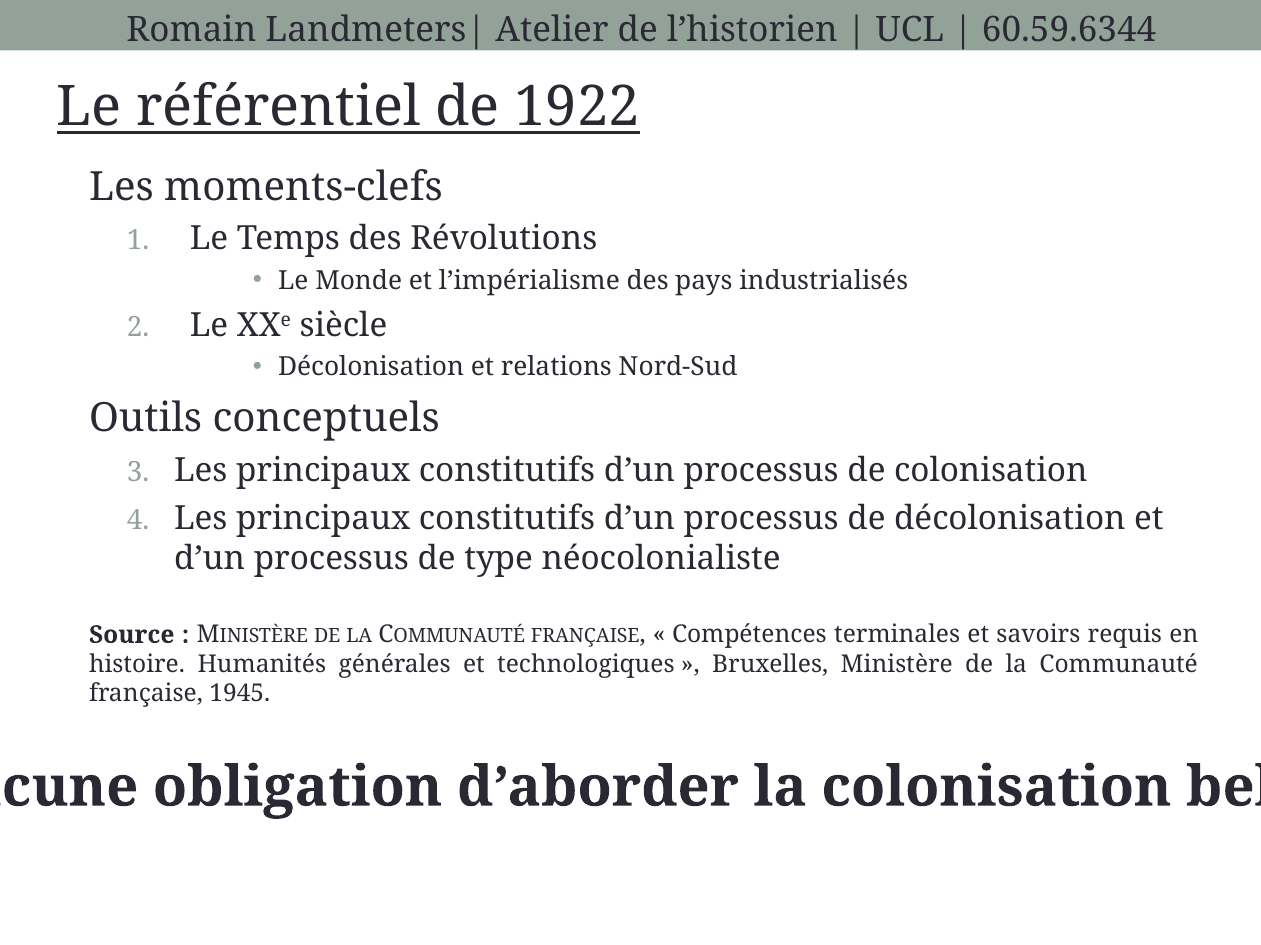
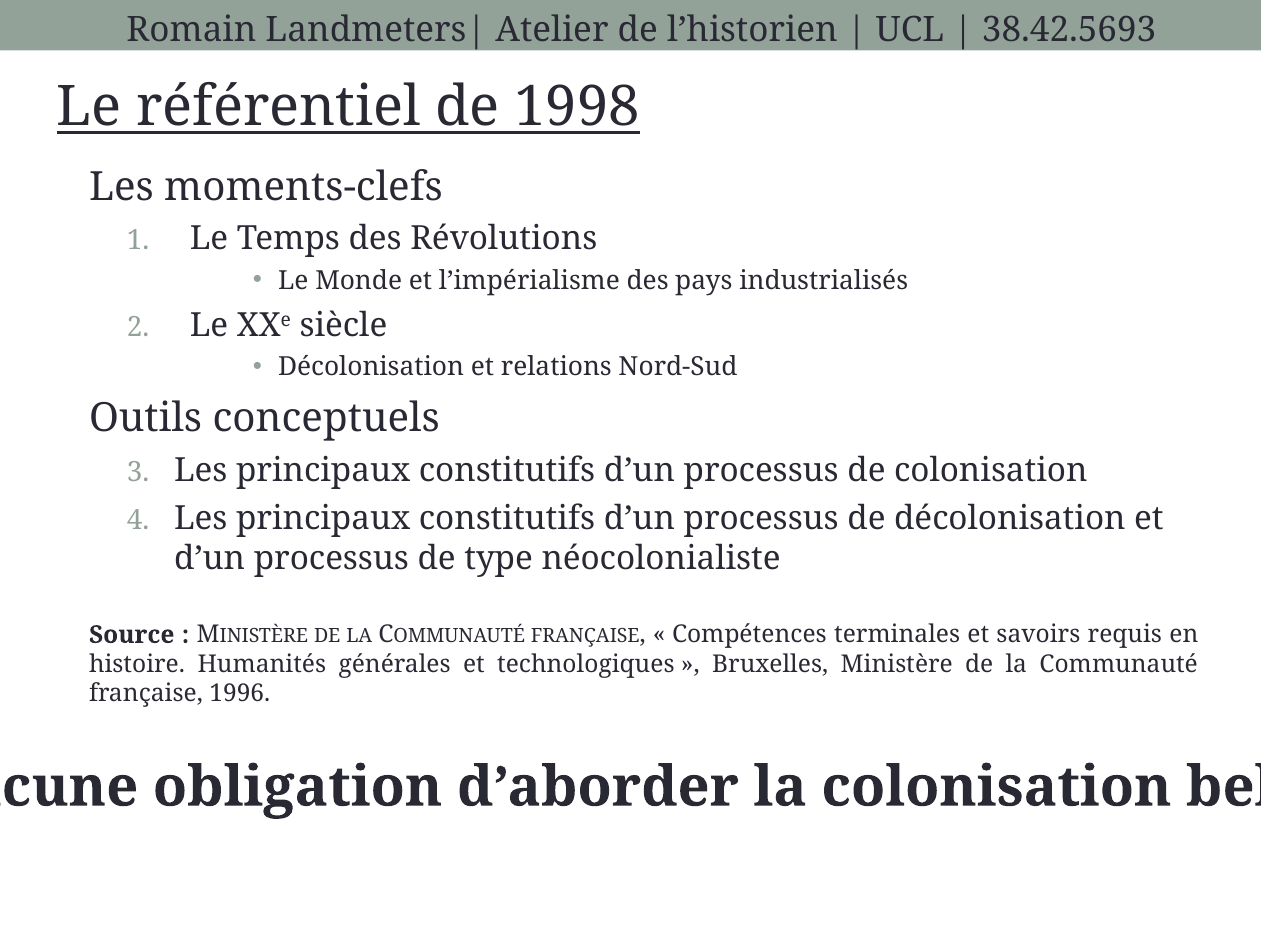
60.59.6344: 60.59.6344 -> 38.42.5693 (1069, 30)
1922: 1922 -> 1998 (577, 107)
1945: 1945 -> 1996 (240, 694)
